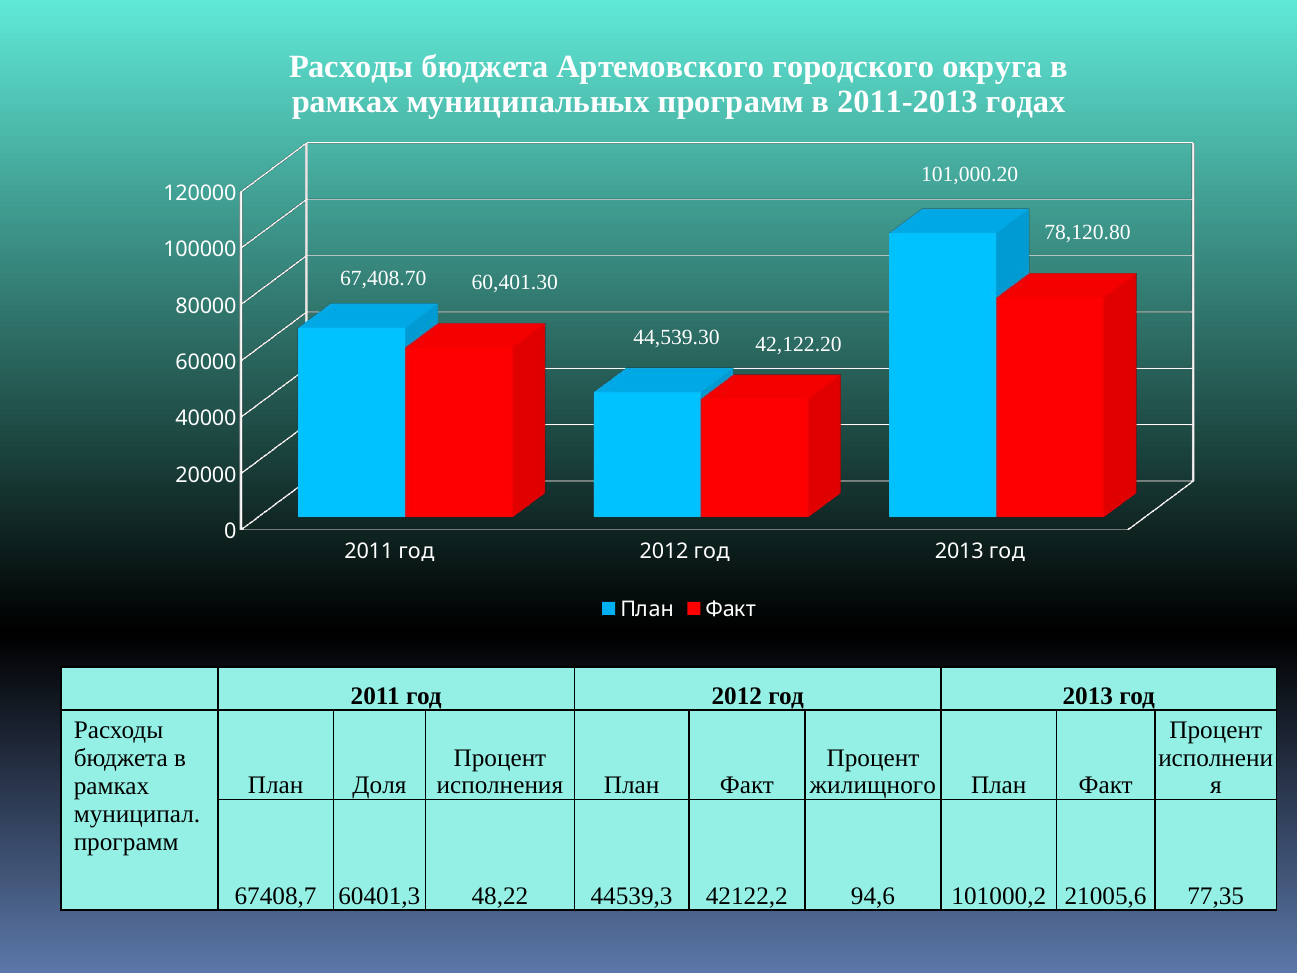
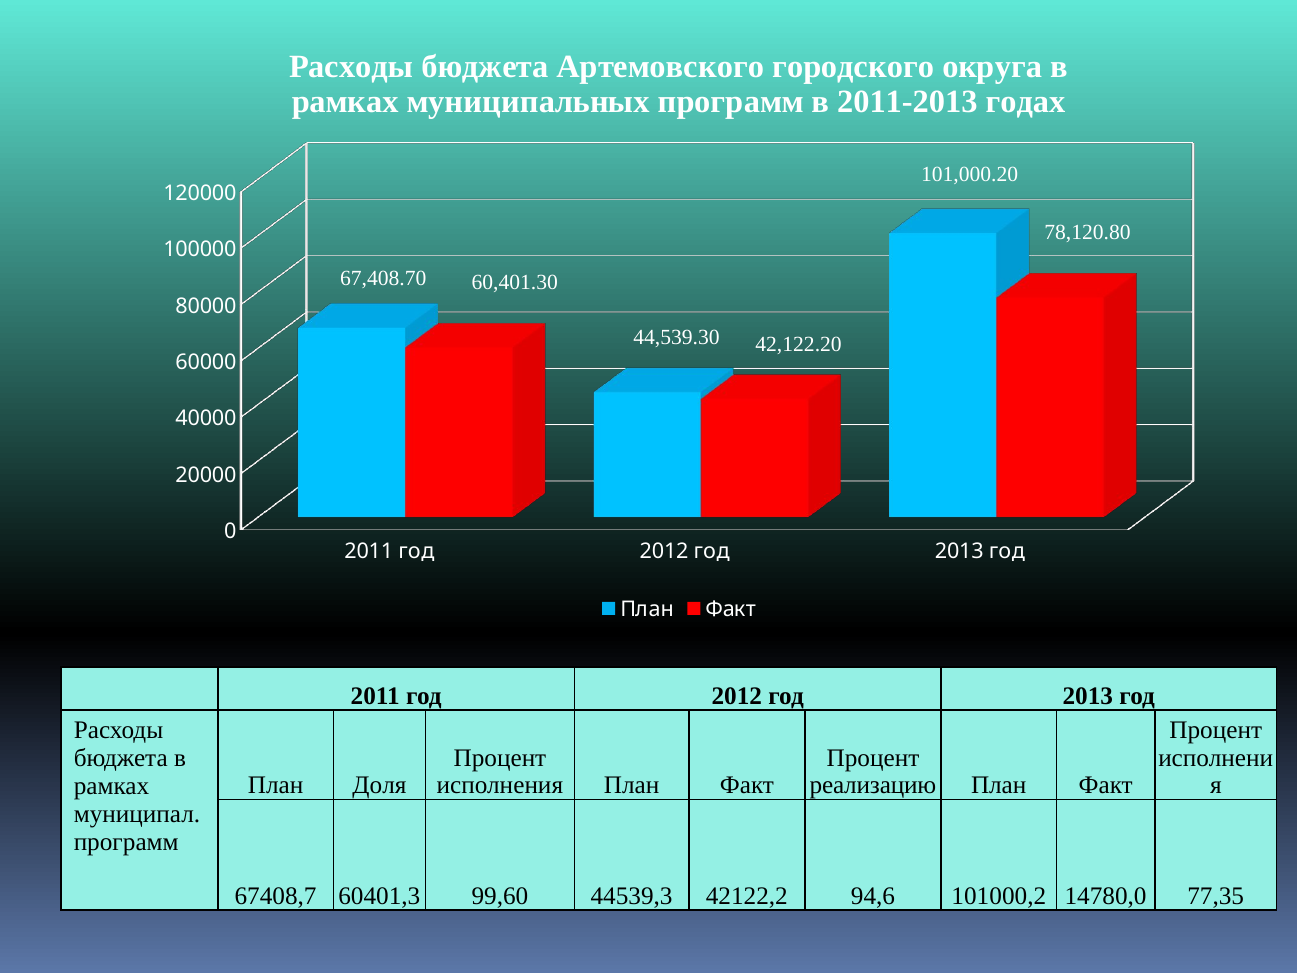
жилищного: жилищного -> реализацию (873, 785)
48,22: 48,22 -> 99,60 (500, 896)
21005,6: 21005,6 -> 14780,0 (1106, 896)
